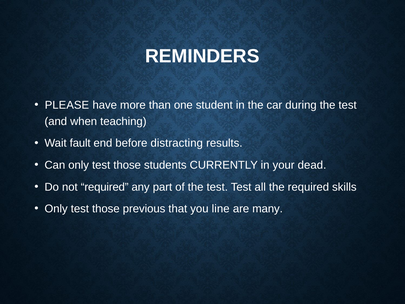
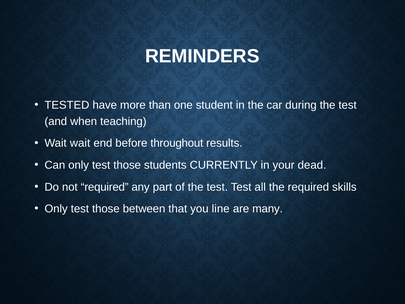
PLEASE: PLEASE -> TESTED (67, 105)
Wait fault: fault -> wait (80, 143)
distracting: distracting -> throughout (177, 143)
previous: previous -> between (144, 209)
